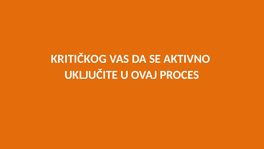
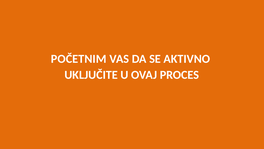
KRITIČKOG: KRITIČKOG -> POČETNIM (79, 59)
